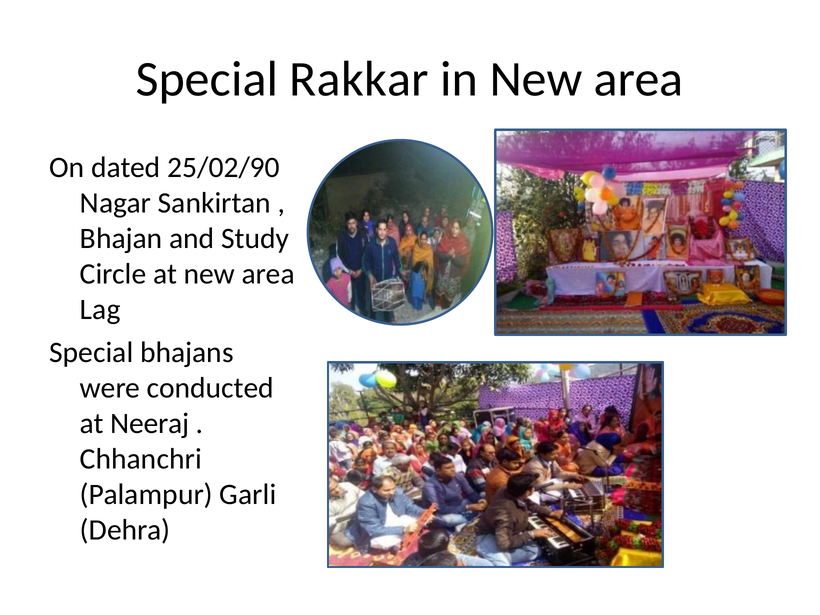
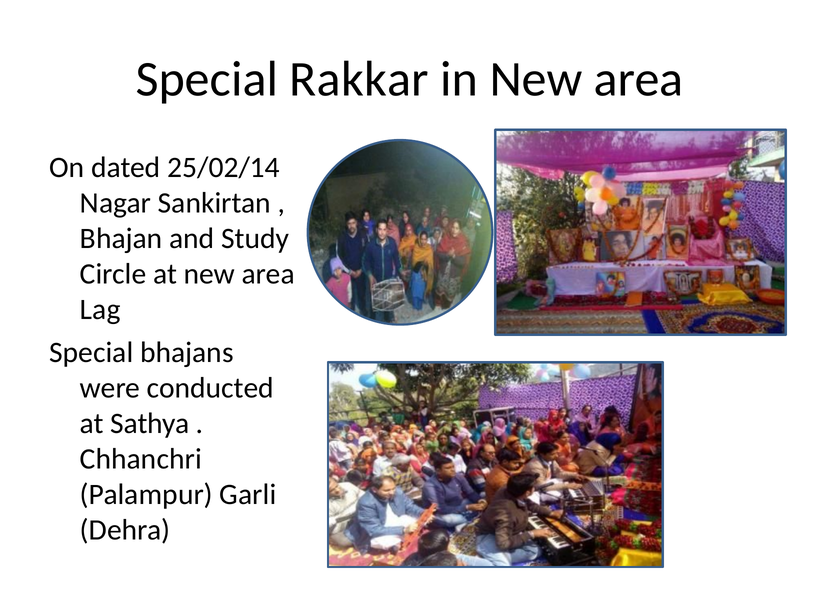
25/02/90: 25/02/90 -> 25/02/14 (224, 167)
Neeraj: Neeraj -> Sathya (150, 423)
